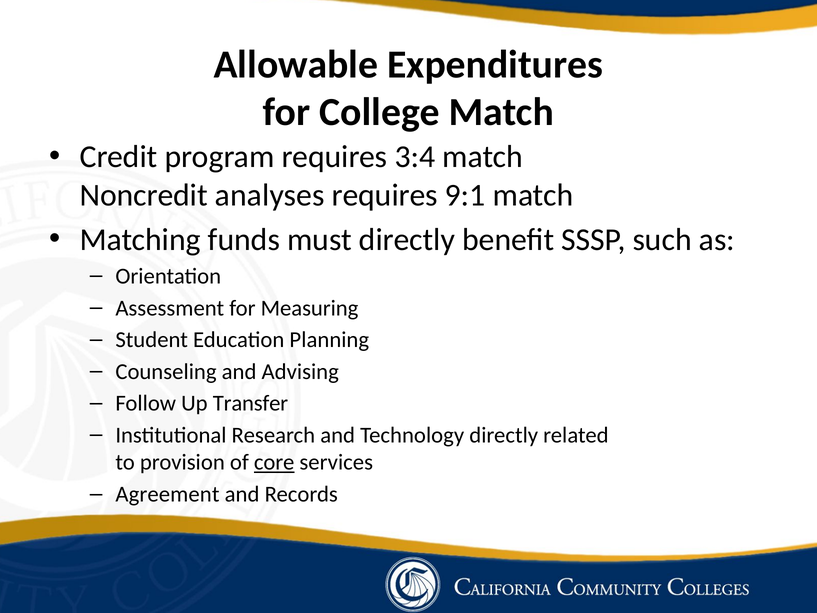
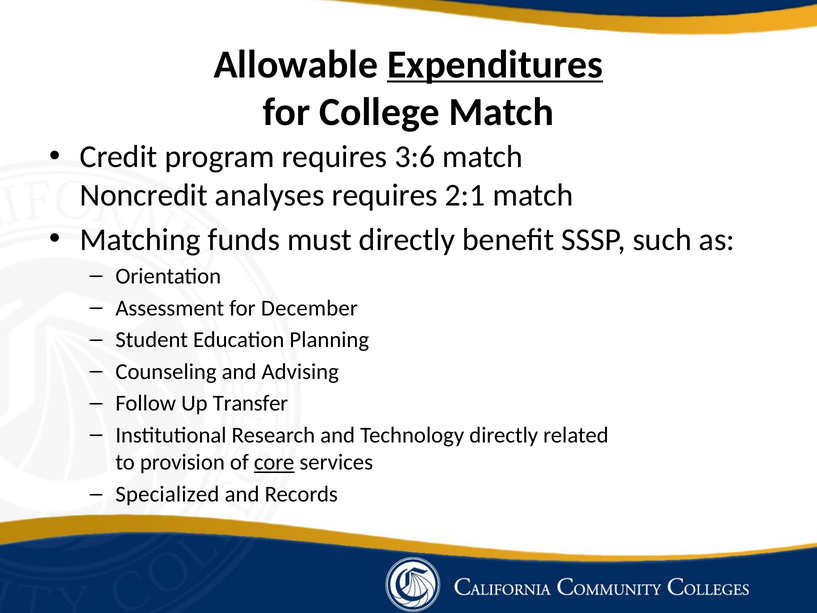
Expenditures underline: none -> present (495, 64)
3:4: 3:4 -> 3:6 (415, 157)
9:1: 9:1 -> 2:1 (465, 195)
Measuring: Measuring -> December (309, 308)
Agreement: Agreement -> Specialized (167, 494)
